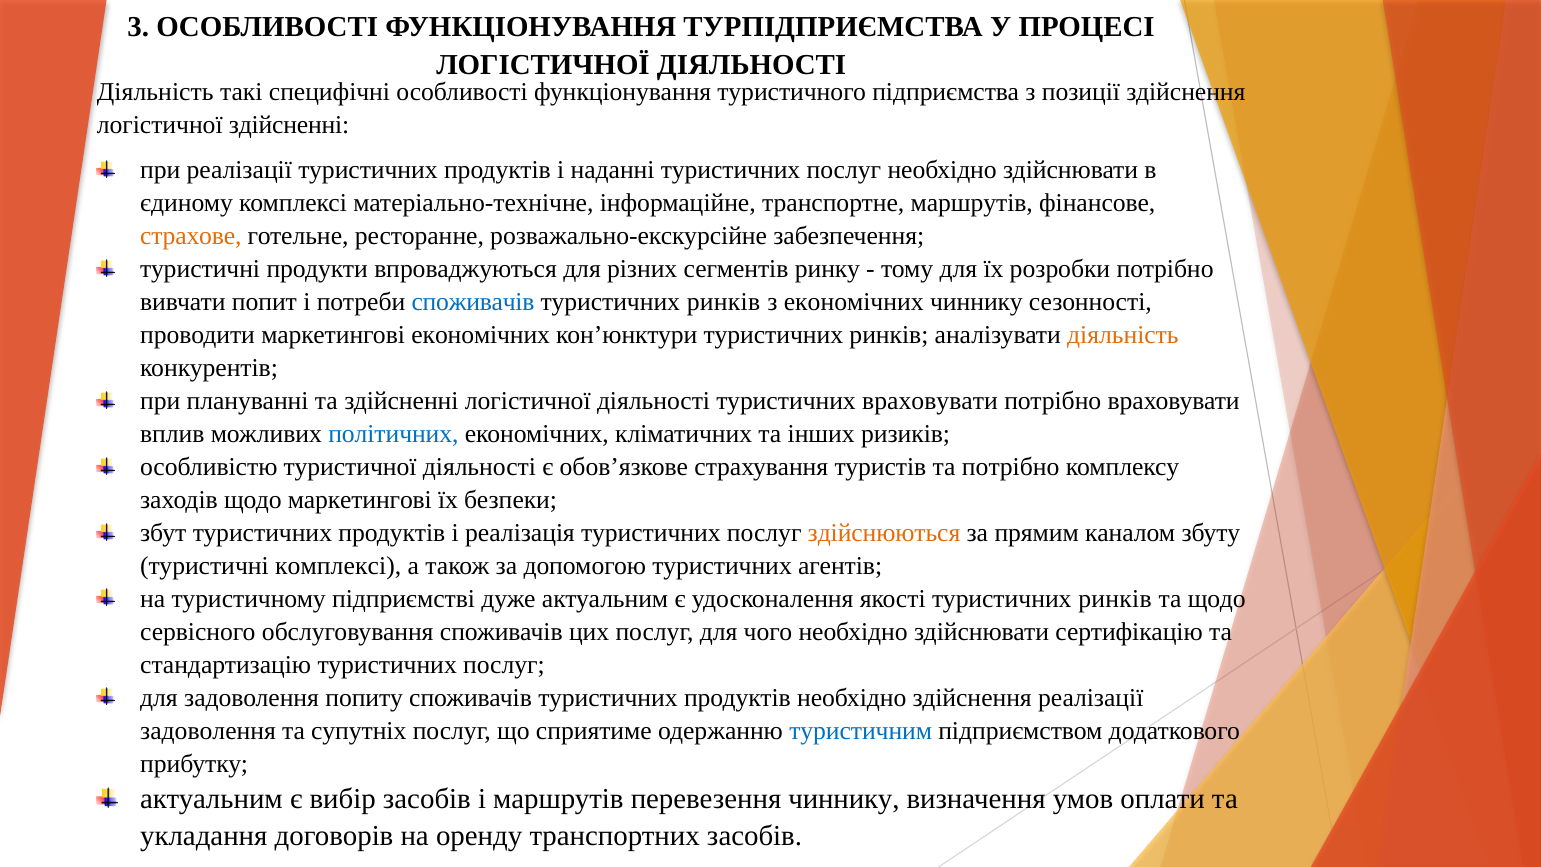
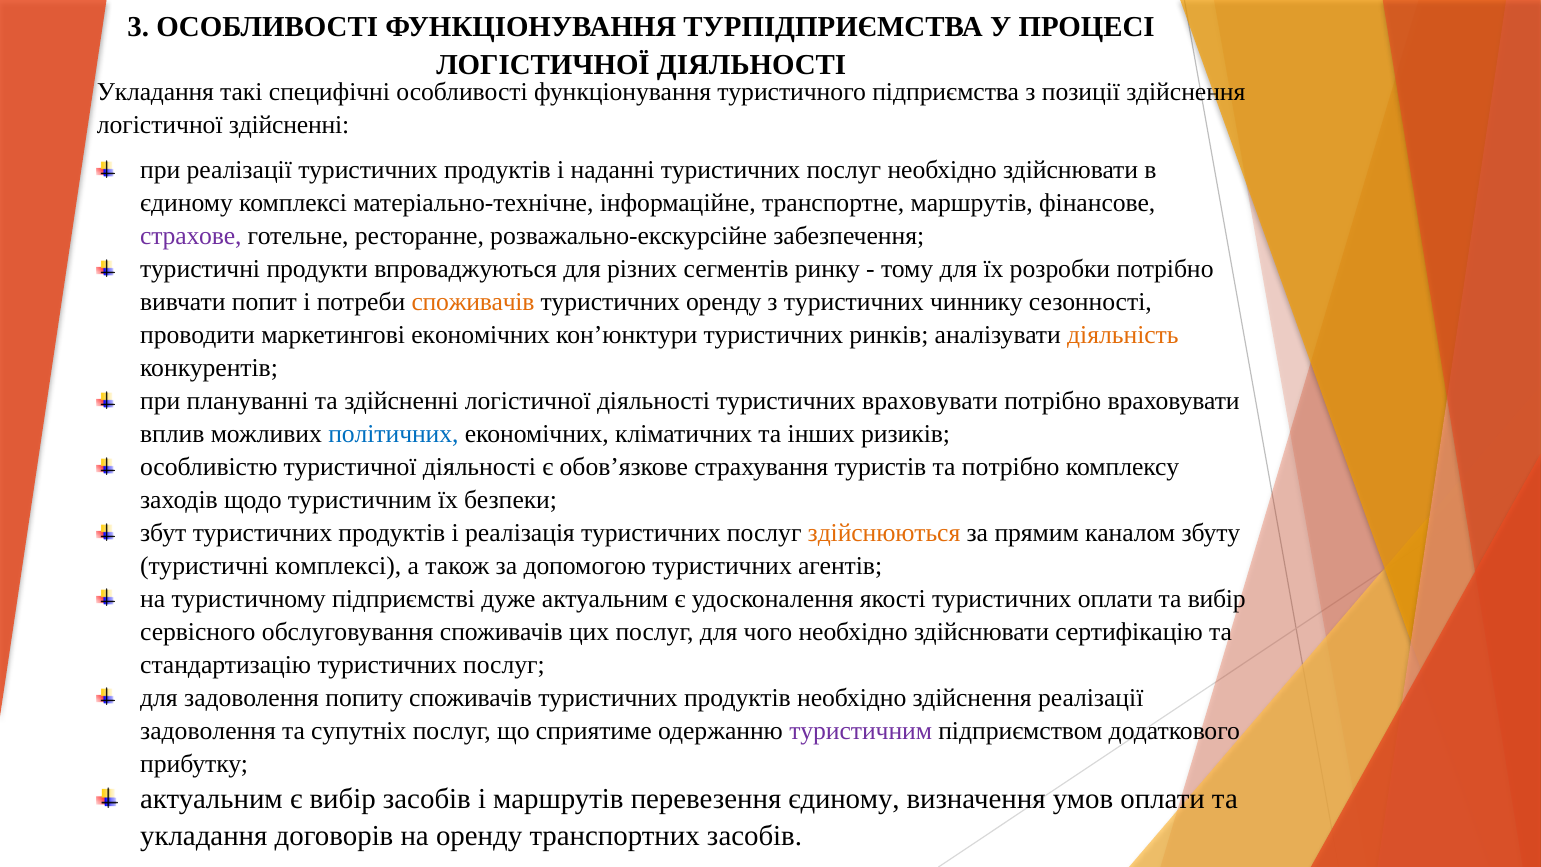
Діяльність: Діяльність -> Укладання (155, 92)
страхове colour: orange -> purple (191, 236)
споживачів colour: blue -> orange (473, 302)
ринків: ринків -> оренду (724, 302)
з економічних: економічних -> туристичних (854, 302)
щодо маркетингові: маркетингові -> туристичним (360, 500)
якості туристичних ринків: ринків -> оплати (1115, 599)
та щодо: щодо -> вибір (1217, 599)
туристичним colour: blue -> purple (861, 730)
перевезення чиннику: чиннику -> єдиному (844, 799)
